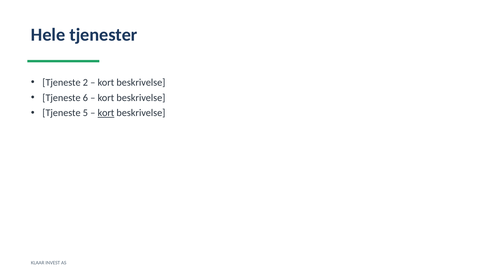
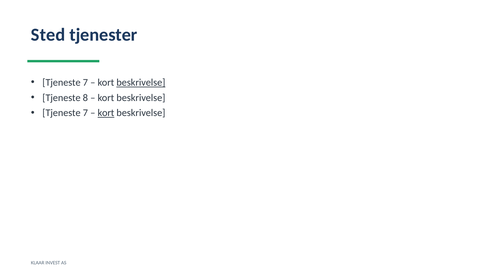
Hele: Hele -> Sted (48, 35)
2: 2 -> 7 (85, 82)
beskrivelse underline: none -> present (141, 82)
6: 6 -> 8 (85, 98)
5: 5 -> 7 (85, 113)
